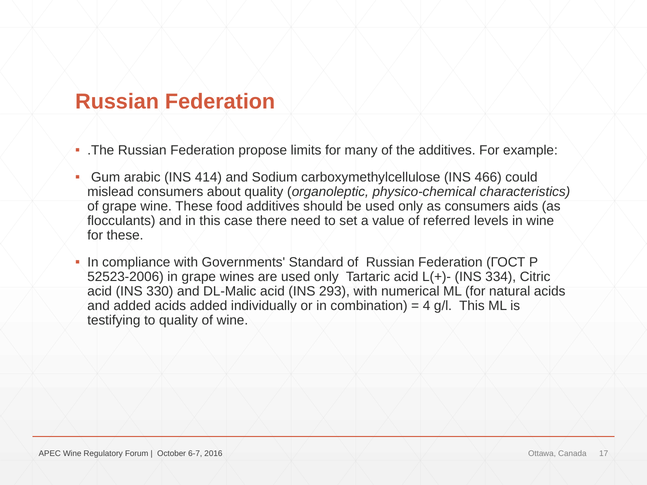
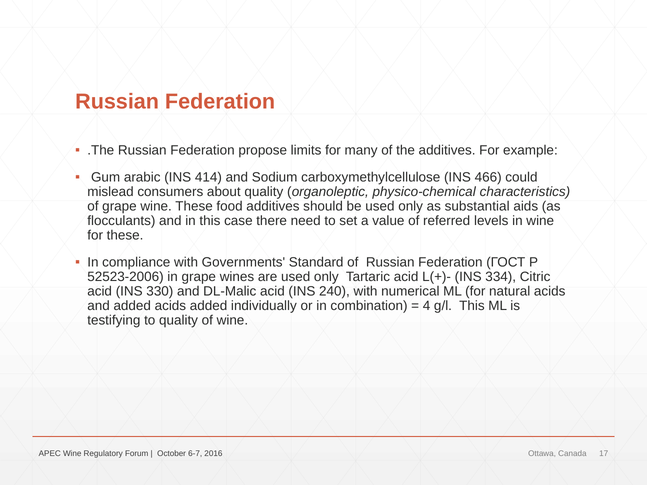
as consumers: consumers -> substantial (477, 206)
293: 293 -> 240 (334, 291)
